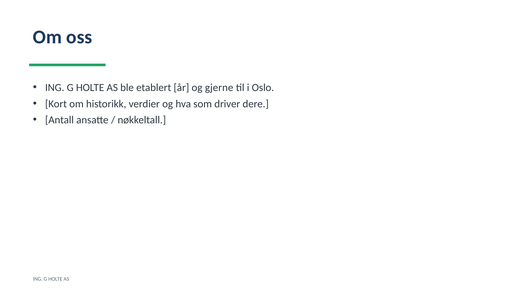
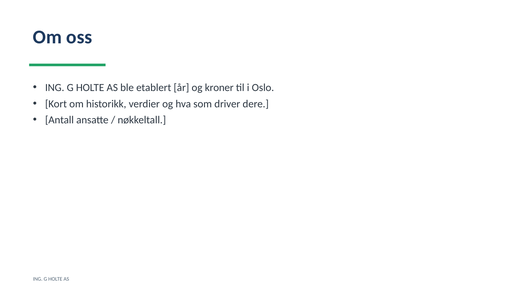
gjerne: gjerne -> kroner (219, 88)
